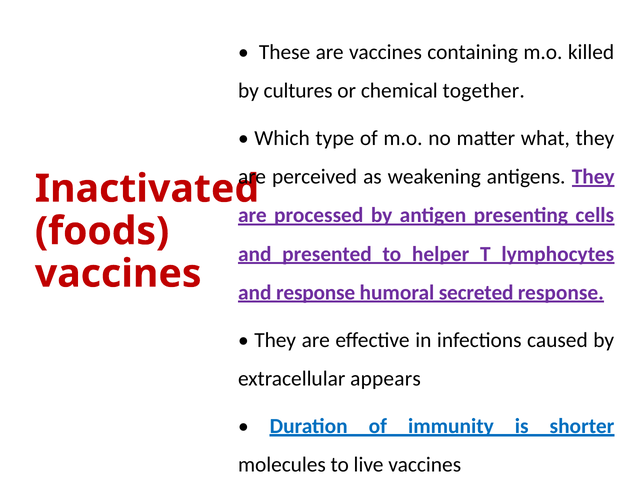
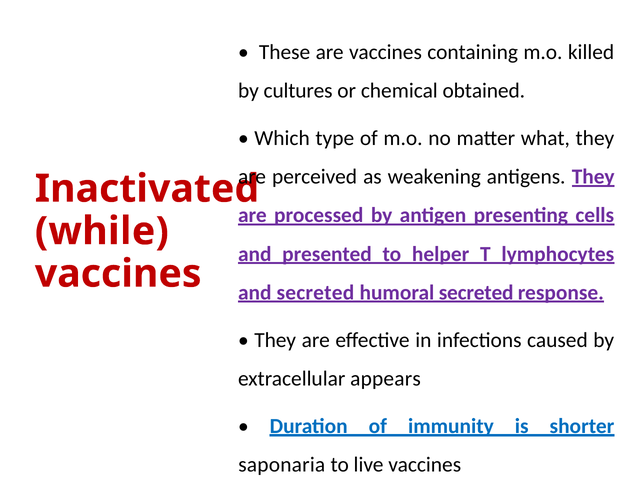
together: together -> obtained (484, 91)
foods: foods -> while (102, 231)
and response: response -> secreted (315, 292)
molecules: molecules -> saponaria (282, 464)
